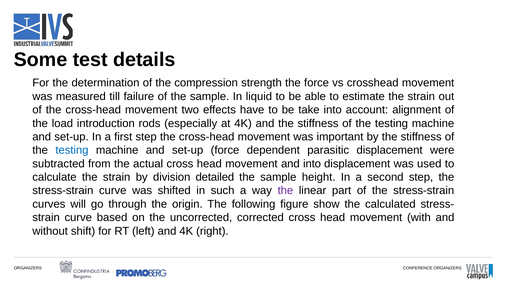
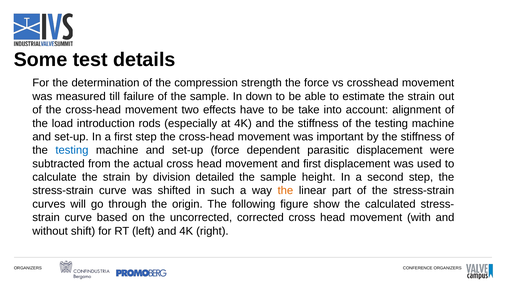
liquid: liquid -> down (259, 97)
and into: into -> first (312, 164)
the colour: purple -> orange (285, 191)
